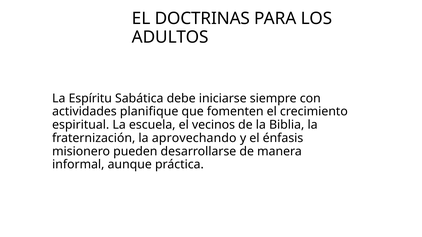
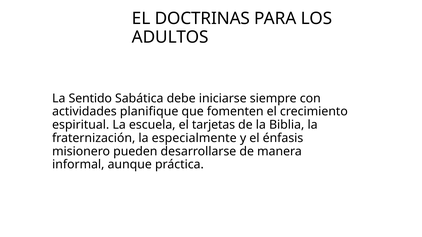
Espíritu: Espíritu -> Sentido (90, 98)
vecinos: vecinos -> tarjetas (214, 125)
aprovechando: aprovechando -> especialmente (194, 138)
